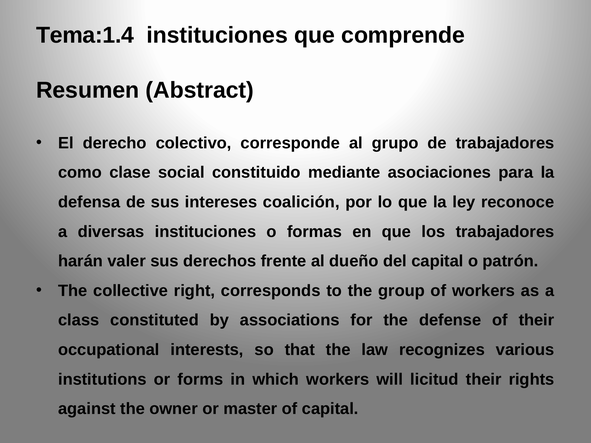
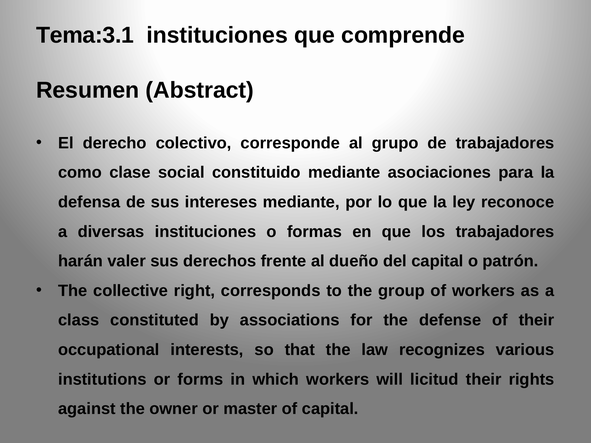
Tema:1.4: Tema:1.4 -> Tema:3.1 (85, 35)
intereses coalición: coalición -> mediante (301, 202)
